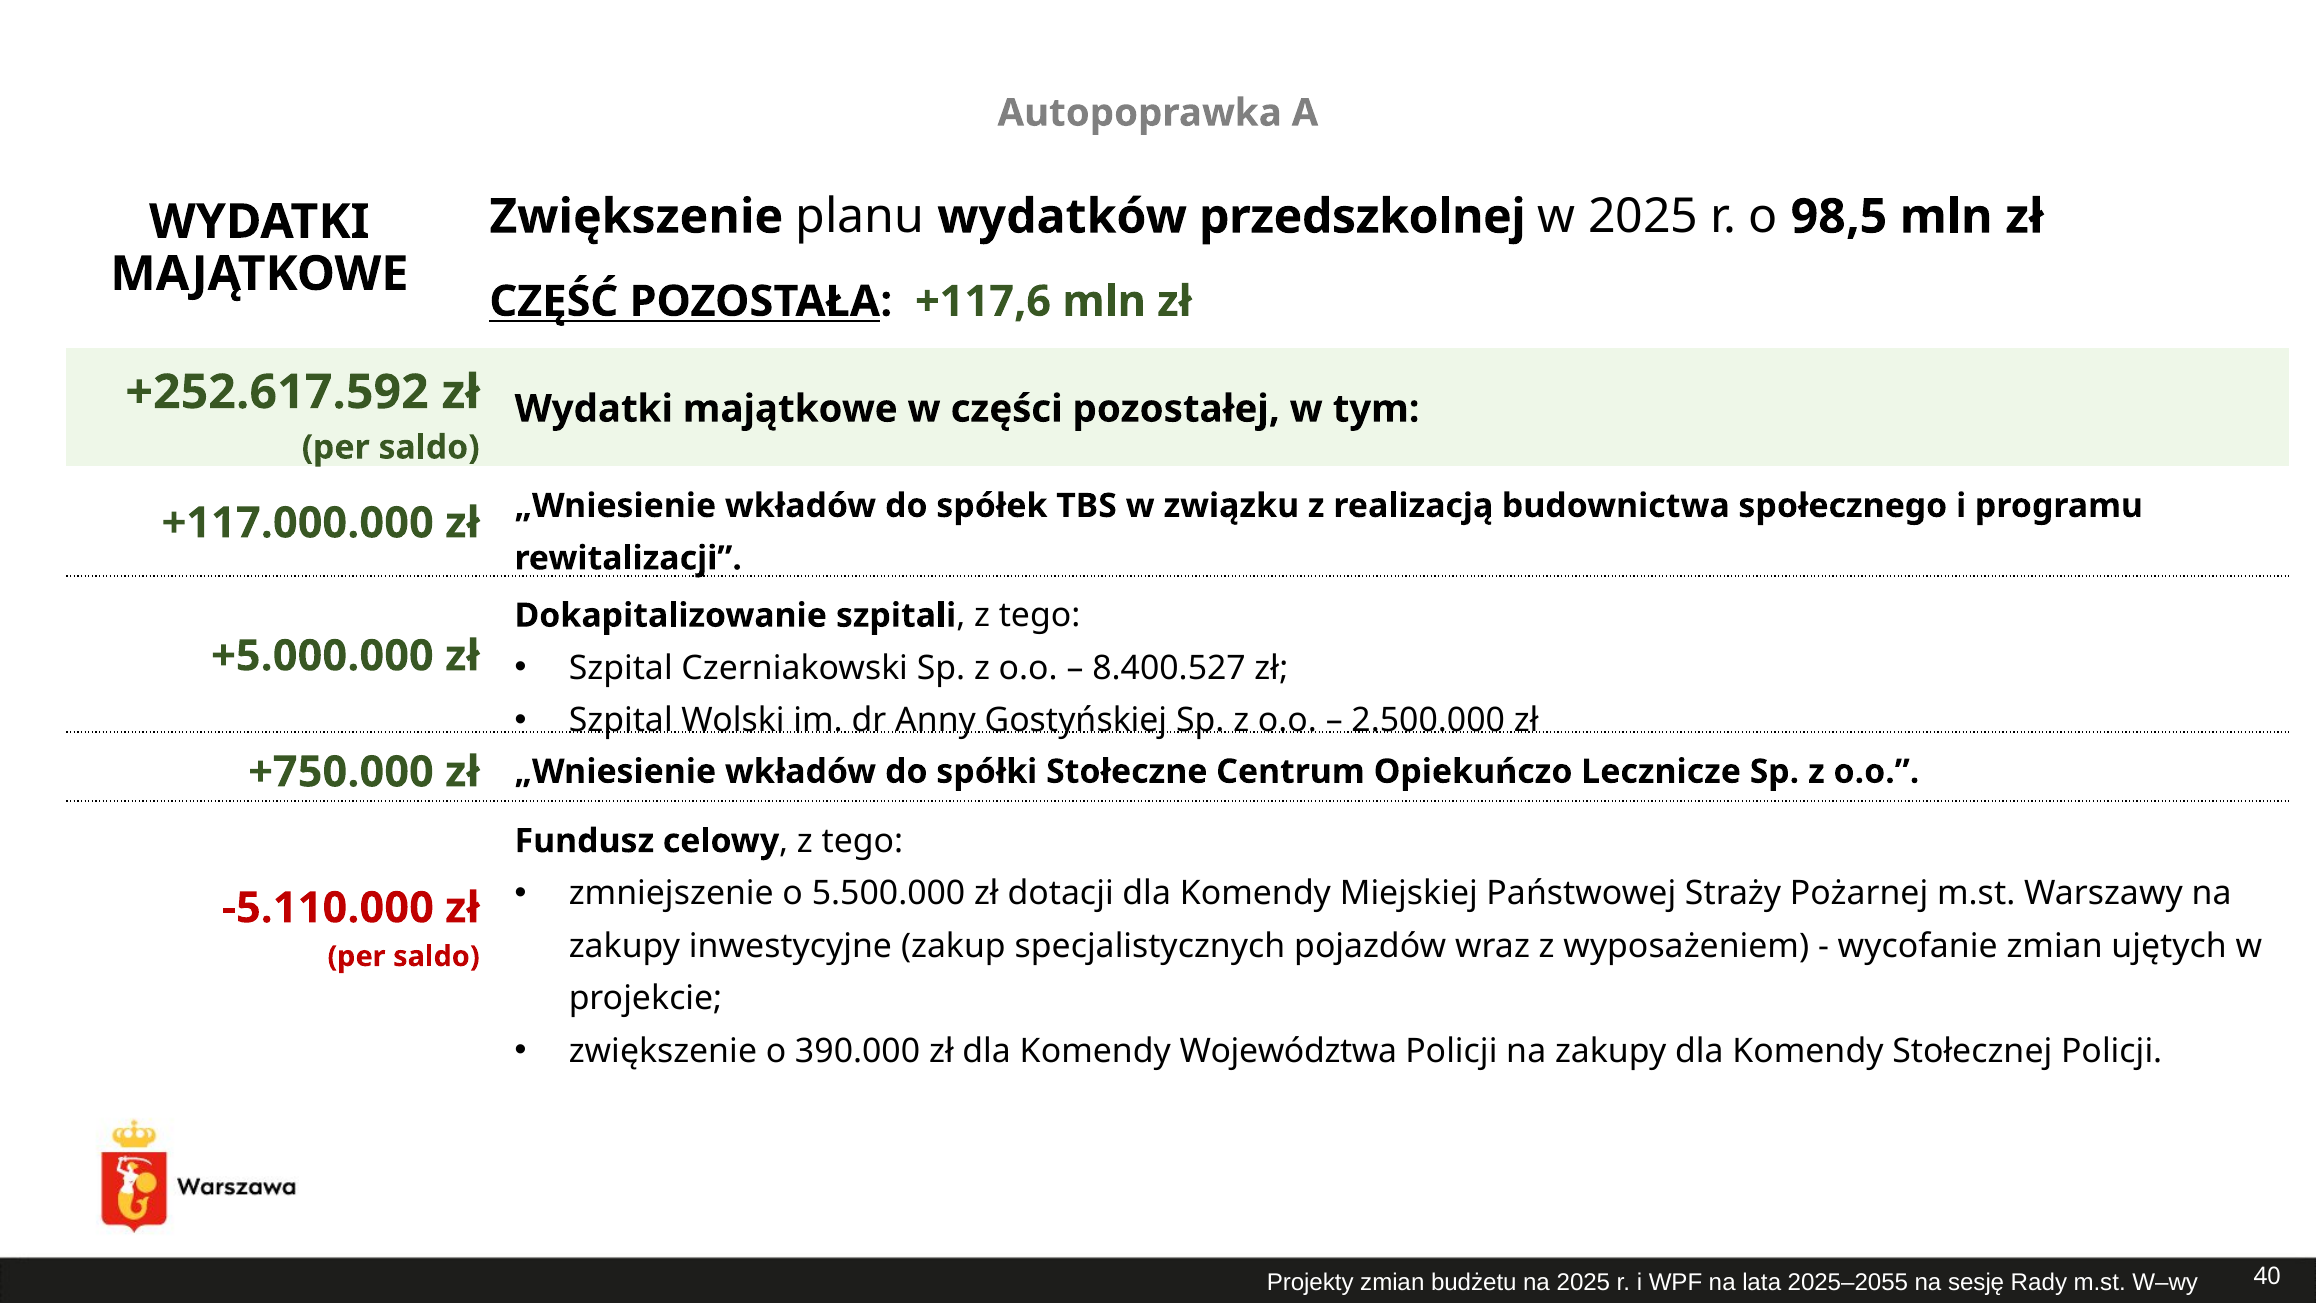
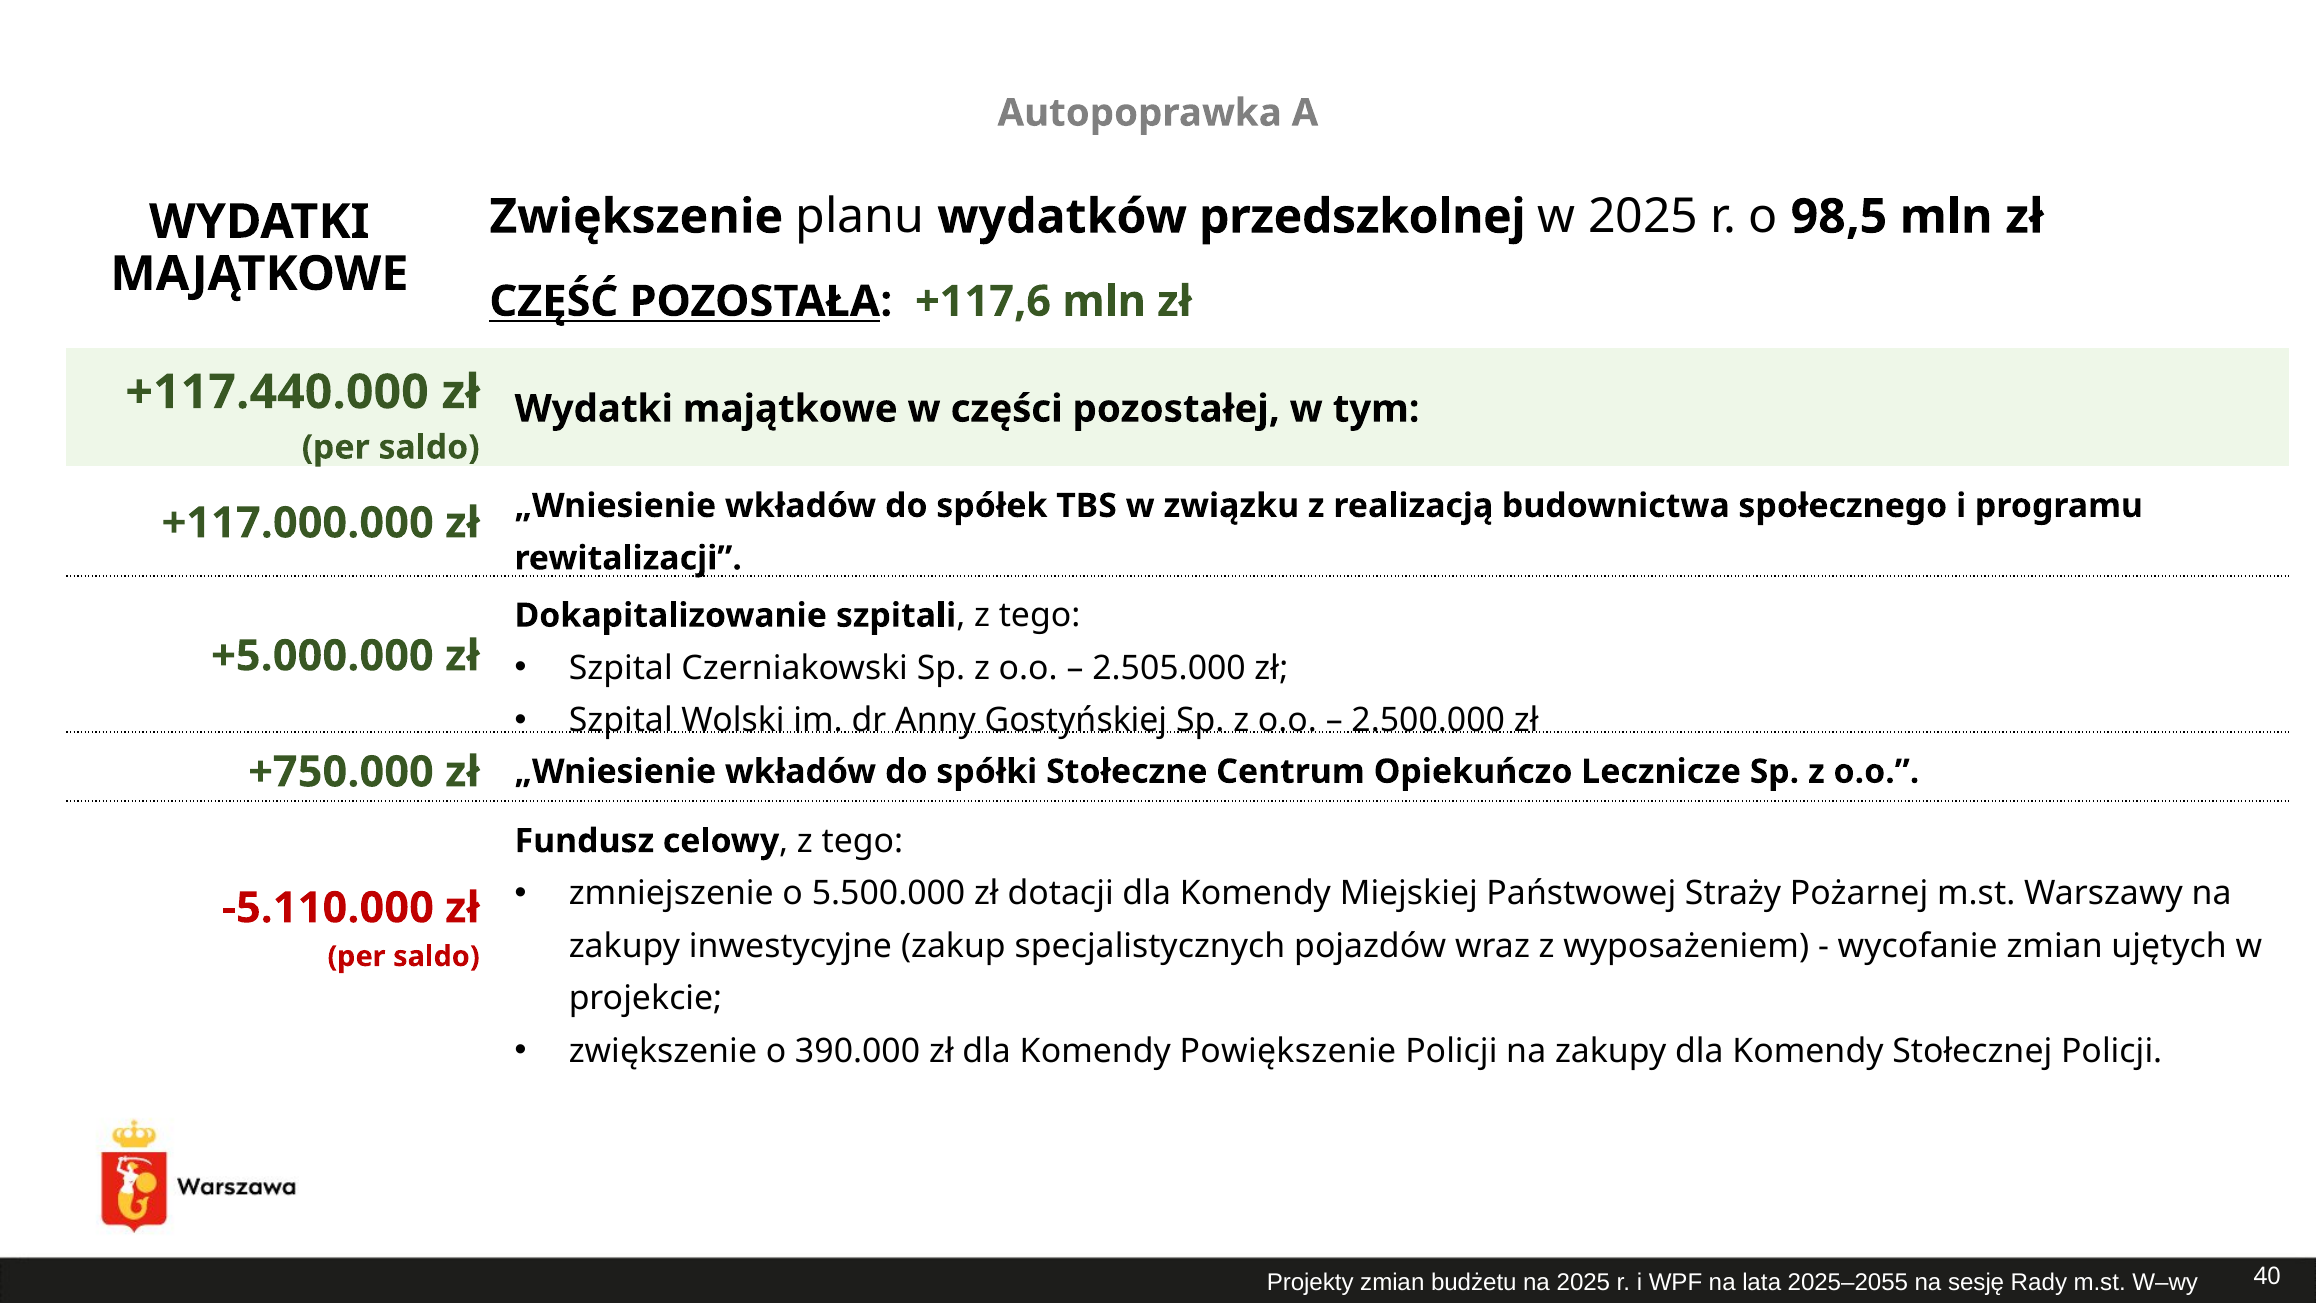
+252.617.592: +252.617.592 -> +117.440.000 (277, 392)
8.400.527: 8.400.527 -> 2.505.000 (1169, 668)
Województwa: Województwa -> Powiększenie (1288, 1051)
